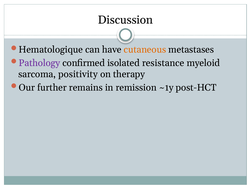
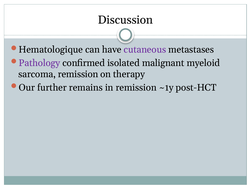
cutaneous colour: orange -> purple (145, 49)
resistance: resistance -> malignant (163, 63)
sarcoma positivity: positivity -> remission (78, 74)
